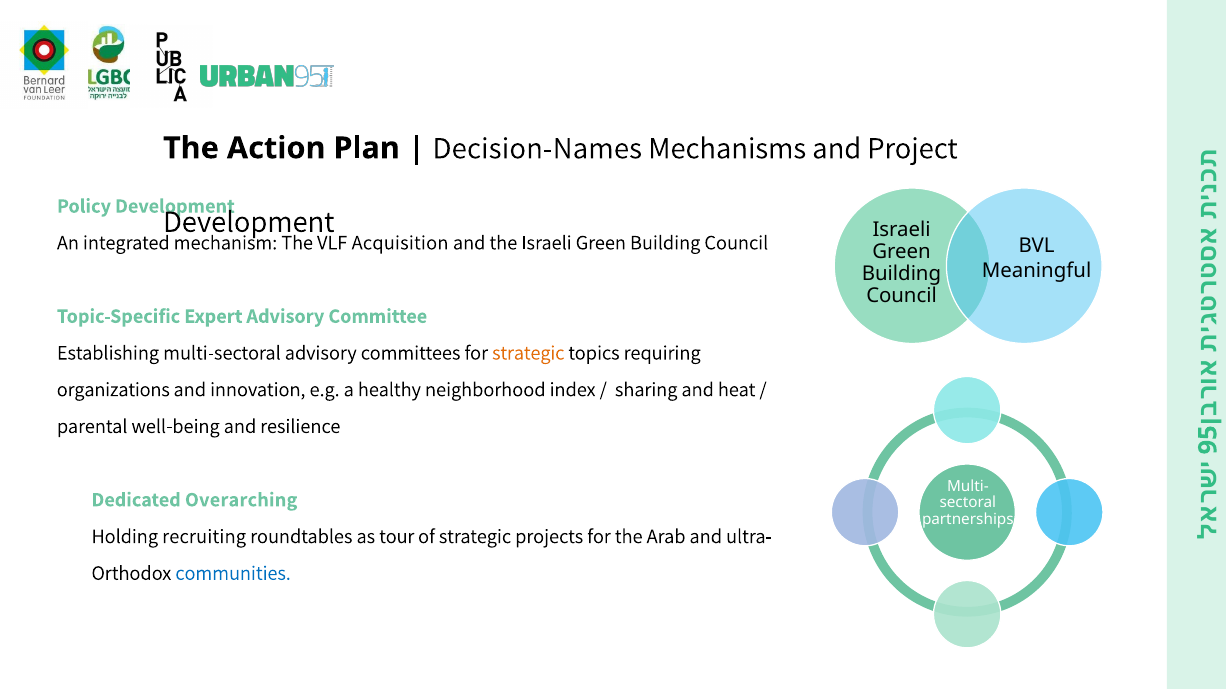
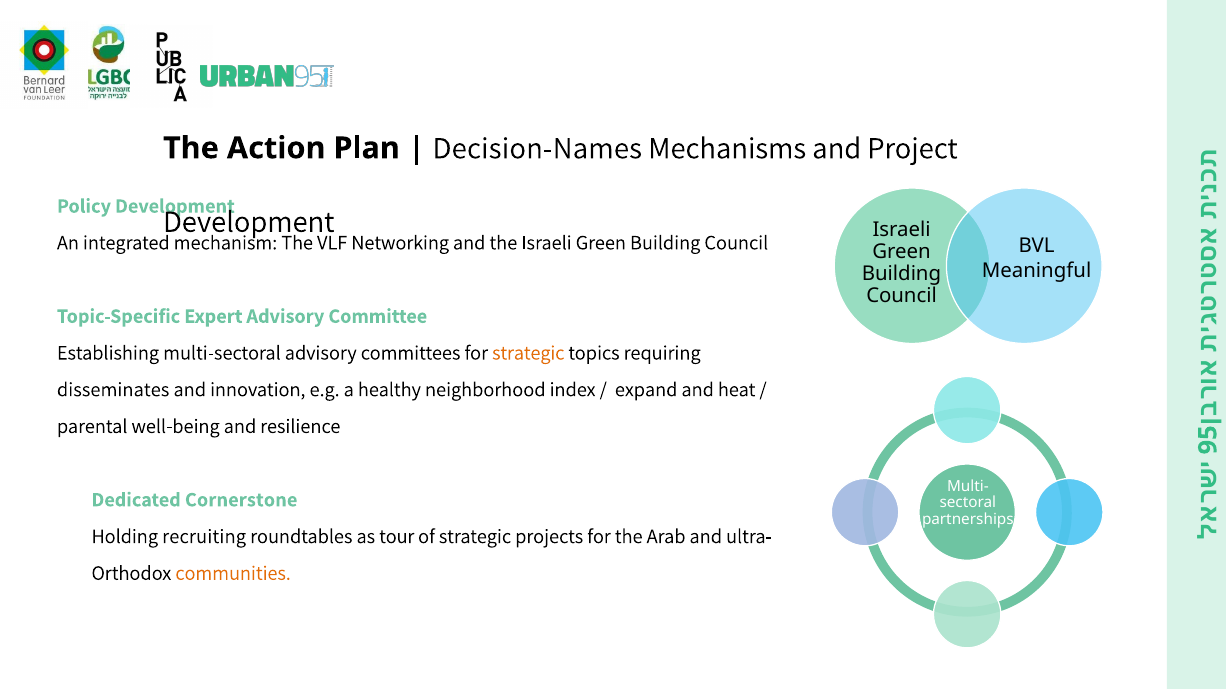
Acquisition: Acquisition -> Networking (400, 243)
organizations: organizations -> disseminates (113, 390)
sharing: sharing -> expand (646, 390)
Overarching: Overarching -> Cornerstone (241, 500)
communities colour: blue -> orange (233, 574)
